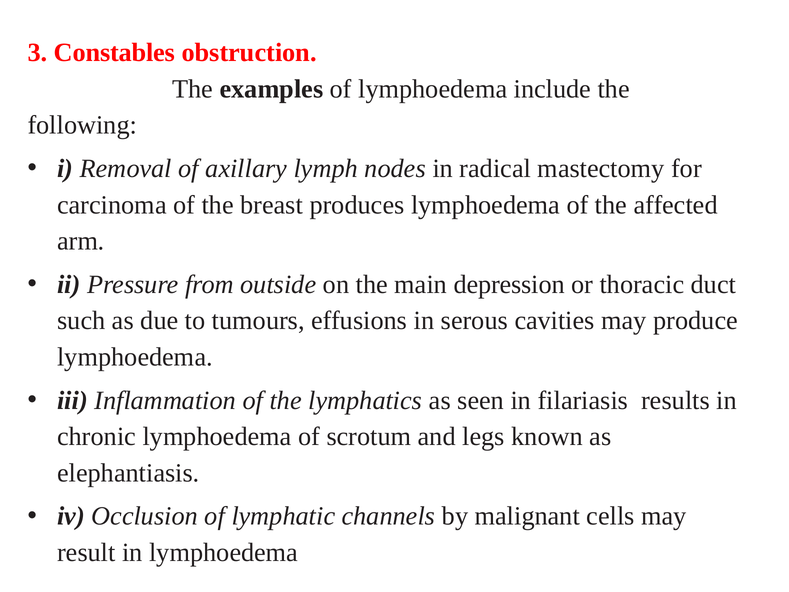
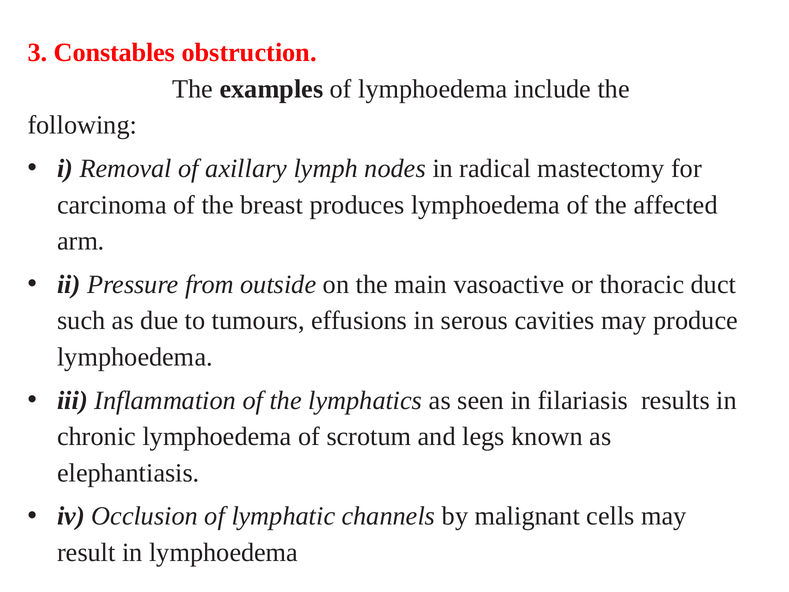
depression: depression -> vasoactive (509, 284)
